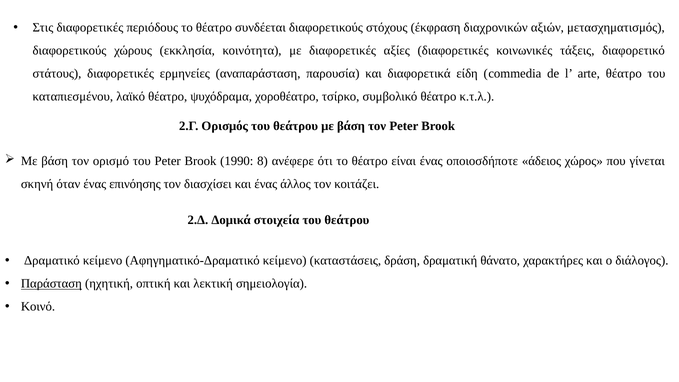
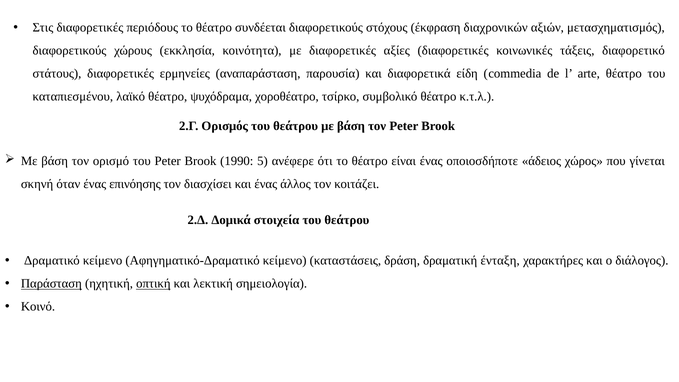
8: 8 -> 5 (262, 161)
θάνατο: θάνατο -> ένταξη (500, 261)
οπτική underline: none -> present (153, 284)
